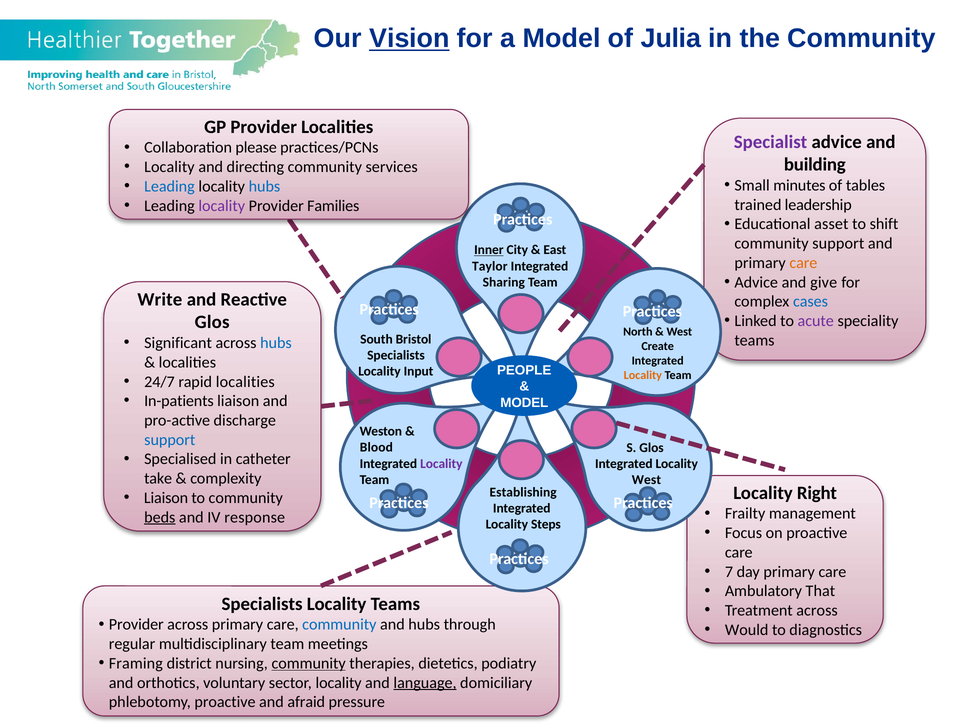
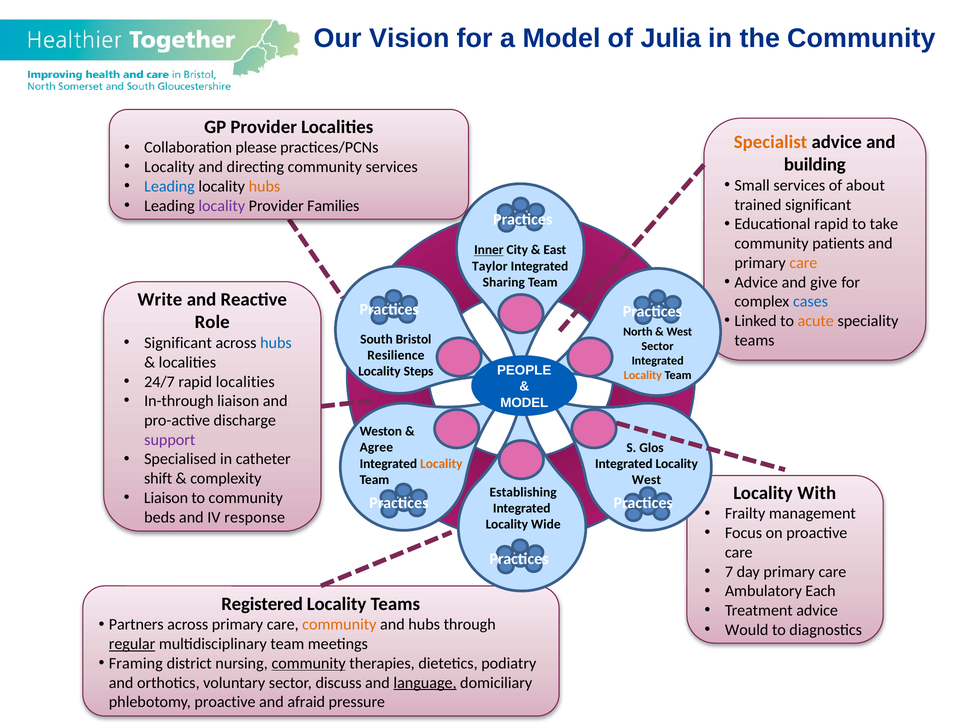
Vision underline: present -> none (409, 39)
Specialist colour: purple -> orange (771, 142)
minutes: minutes -> services (799, 185)
tables: tables -> about (865, 185)
hubs colour: blue -> orange (264, 186)
leadership: leadership -> significant (818, 205)
asset: asset -> rapid (831, 224)
shift: shift -> take (884, 224)
support: support -> patients (838, 244)
acute colour: purple -> orange (816, 321)
Glos: Glos -> Role (212, 322)
Create: Create -> Sector (658, 346)
Specialists: Specialists -> Resilience (396, 355)
Input: Input -> Steps (419, 372)
In-patients: In-patients -> In-through (179, 401)
support colour: blue -> purple (170, 440)
Blood: Blood -> Agree (376, 448)
Locality colour: purple -> orange (441, 464)
take: take -> shift (158, 478)
Right: Right -> With (817, 493)
beds underline: present -> none (160, 517)
Steps: Steps -> Wide (546, 524)
That: That -> Each (820, 591)
Specialists: Specialists -> Registered (262, 604)
Treatment across: across -> advice (817, 610)
Provider: Provider -> Partners (136, 625)
community colour: blue -> orange (339, 625)
regular underline: none -> present (132, 644)
sector locality: locality -> discuss (339, 683)
